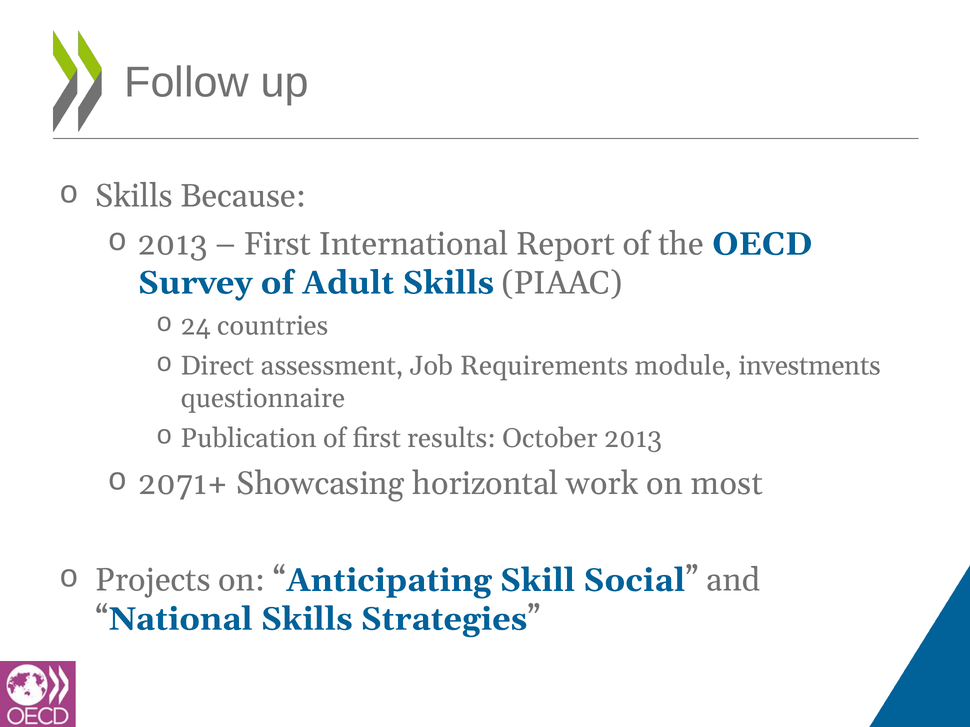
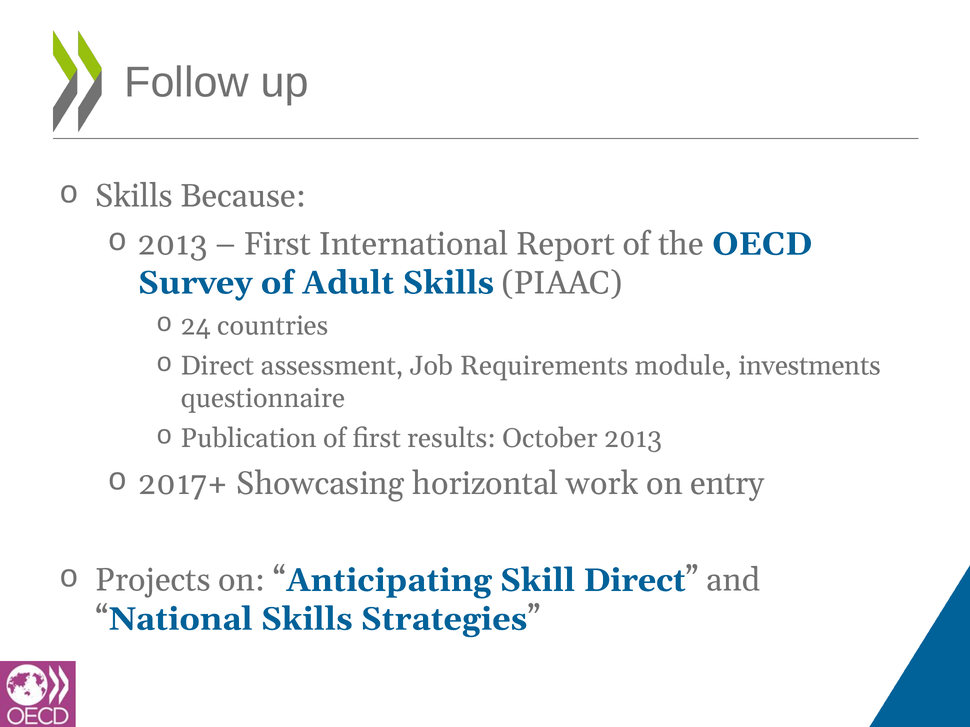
2071+: 2071+ -> 2017+ (183, 484)
most: most -> entry (727, 484)
Skill Social: Social -> Direct (635, 581)
